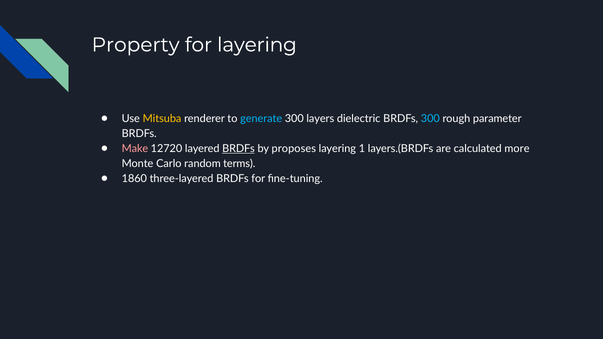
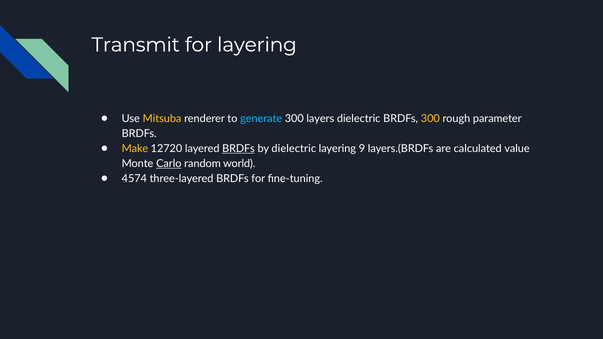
Property: Property -> Transmit (136, 45)
300 colour: light blue -> yellow (430, 119)
Make colour: pink -> yellow (135, 149)
by proposes: proposes -> dielectric (294, 149)
1: 1 -> 9 (362, 149)
more: more -> value (517, 149)
Carlo underline: none -> present (169, 164)
terms: terms -> world (239, 164)
1860: 1860 -> 4574 (134, 179)
